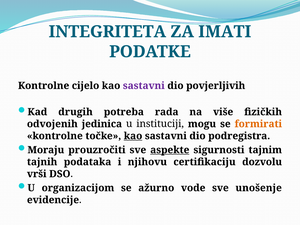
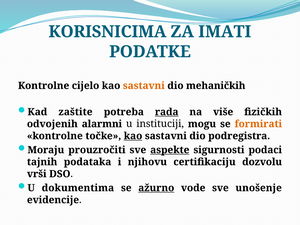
INTEGRITETA: INTEGRITETA -> KORISNICIMA (107, 32)
sastavni colour: purple -> orange (144, 86)
povjerljivih: povjerljivih -> mehaničkih (216, 86)
drugih: drugih -> zaštite (76, 112)
rada underline: none -> present (167, 112)
jedinica: jedinica -> alarmni (102, 124)
tajnim: tajnim -> podaci (265, 150)
organizacijom: organizacijom -> dokumentima (78, 188)
ažurno underline: none -> present (156, 188)
